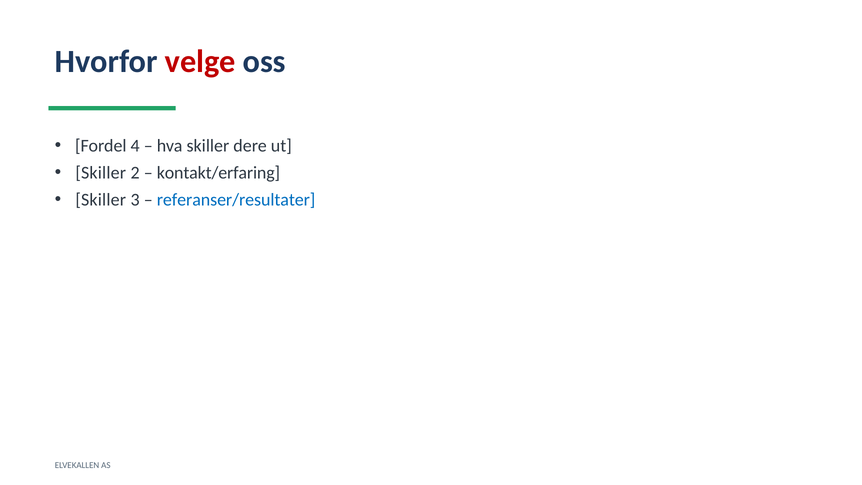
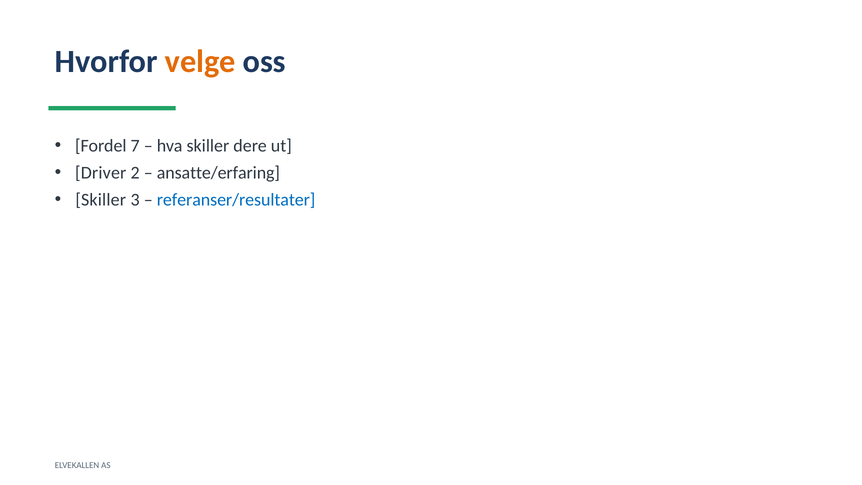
velge colour: red -> orange (200, 62)
4: 4 -> 7 (135, 146)
Skiller: Skiller -> Driver (101, 173)
kontakt/erfaring: kontakt/erfaring -> ansatte/erfaring (218, 173)
